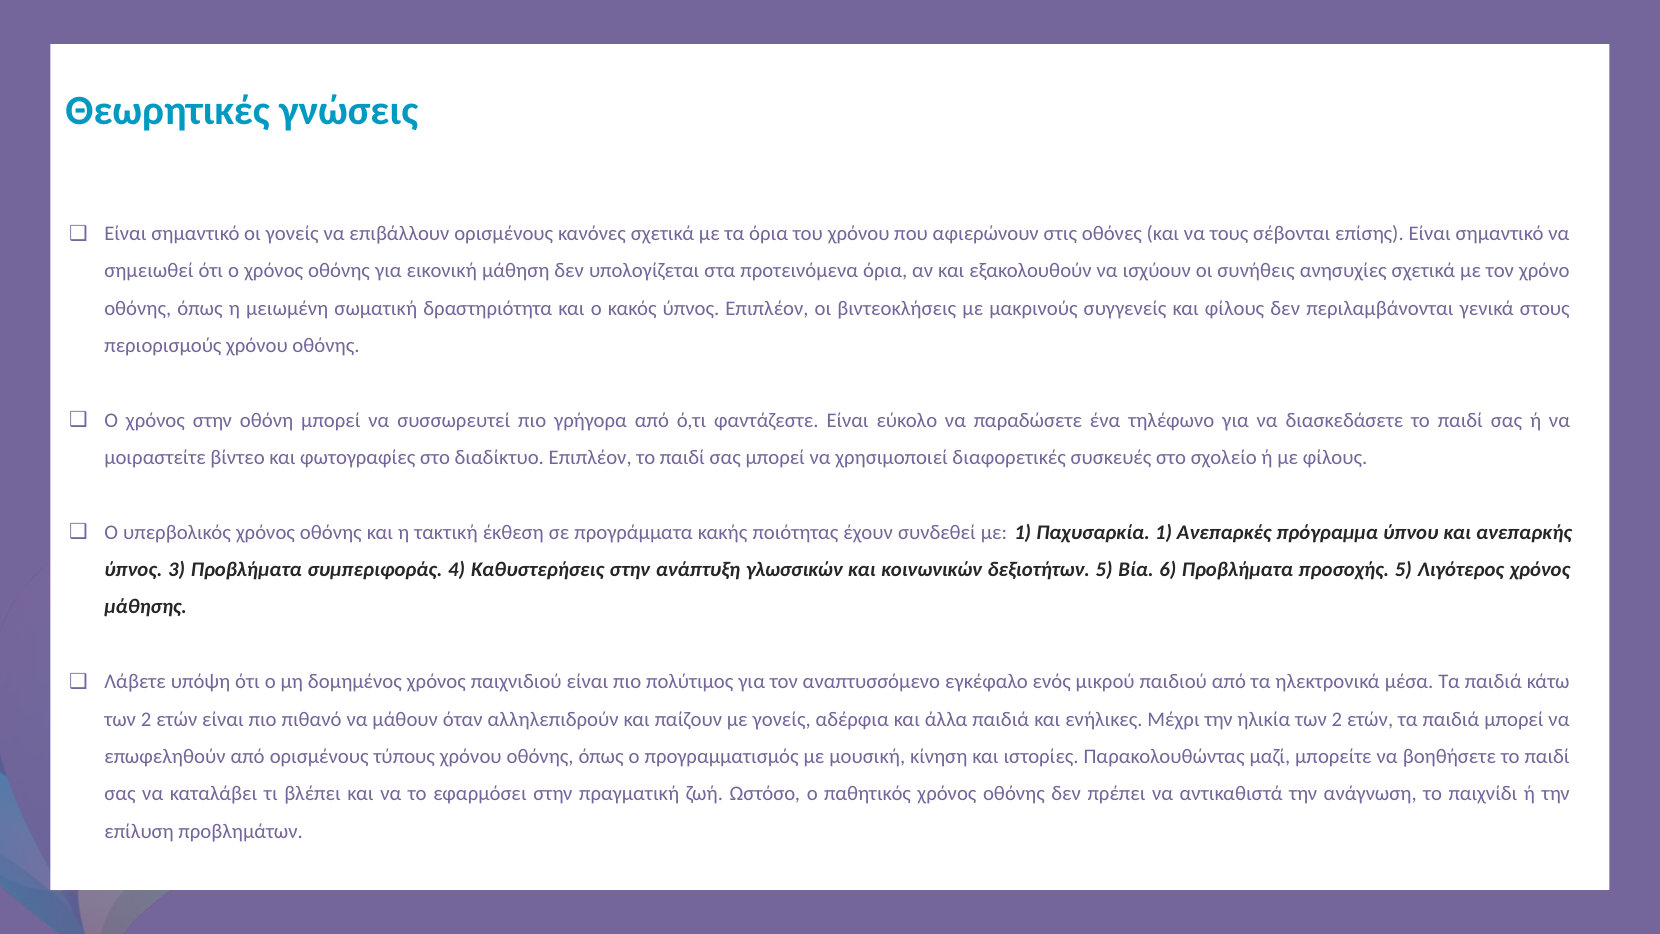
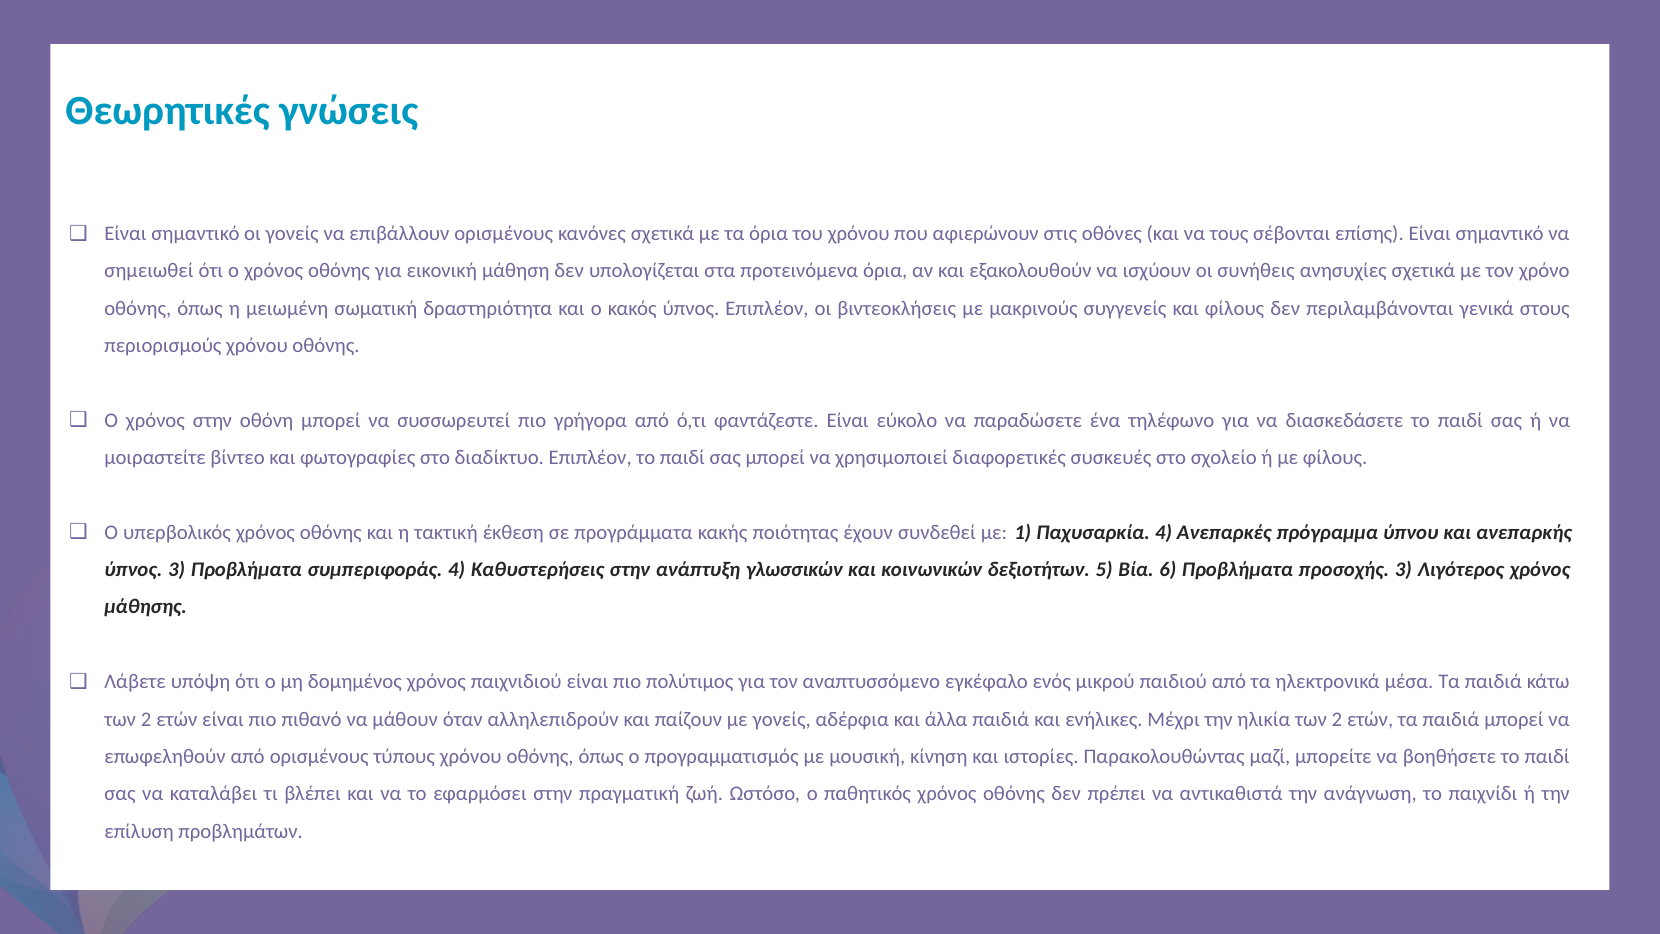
Παχυσαρκία 1: 1 -> 4 (1164, 532)
προσοχής 5: 5 -> 3 (1403, 570)
